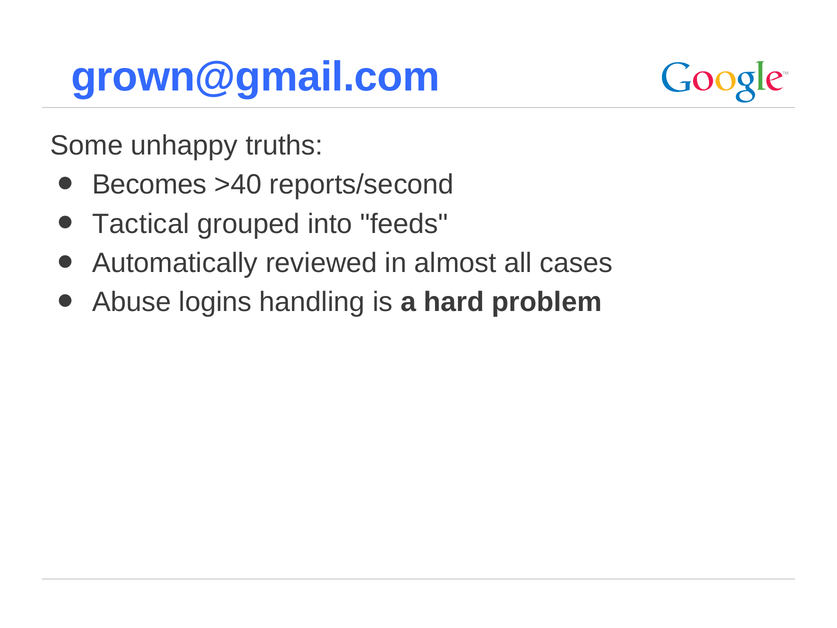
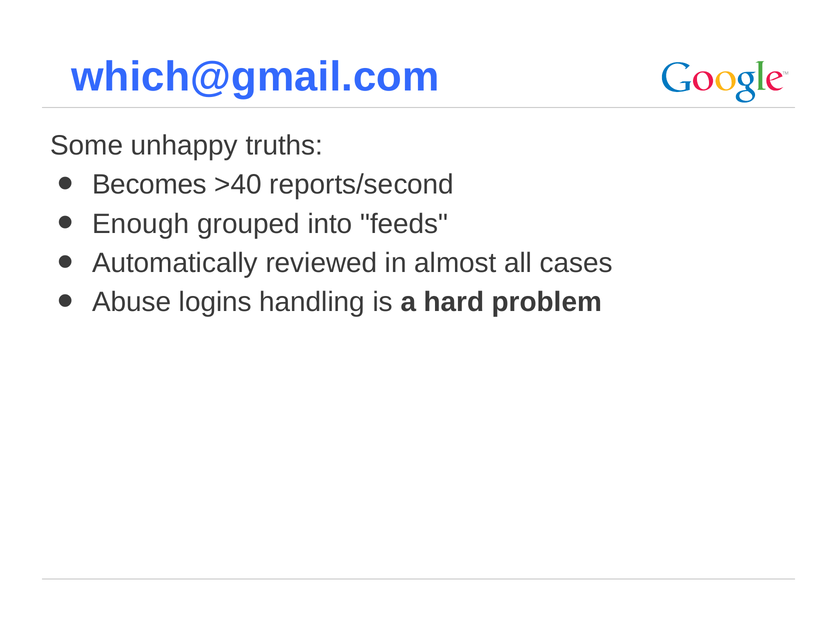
grown@gmail.com: grown@gmail.com -> which@gmail.com (255, 77)
Tactical: Tactical -> Enough (141, 224)
